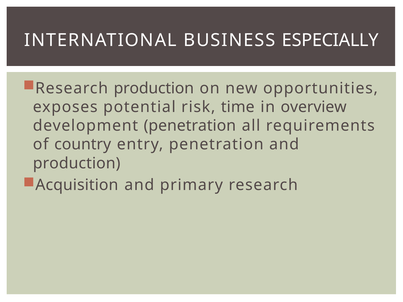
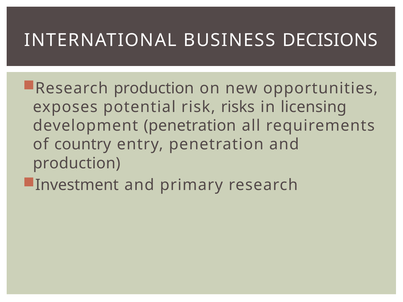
ESPECIALLY: ESPECIALLY -> DECISIONS (330, 40)
time: time -> risks (238, 107)
overview: overview -> licensing (314, 107)
Acquisition: Acquisition -> Investment (77, 185)
